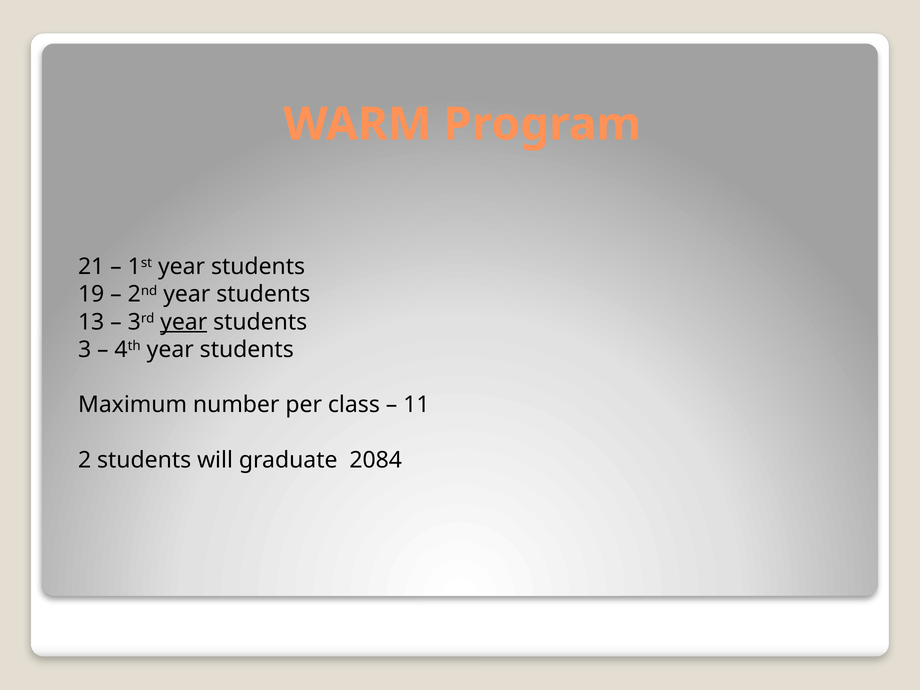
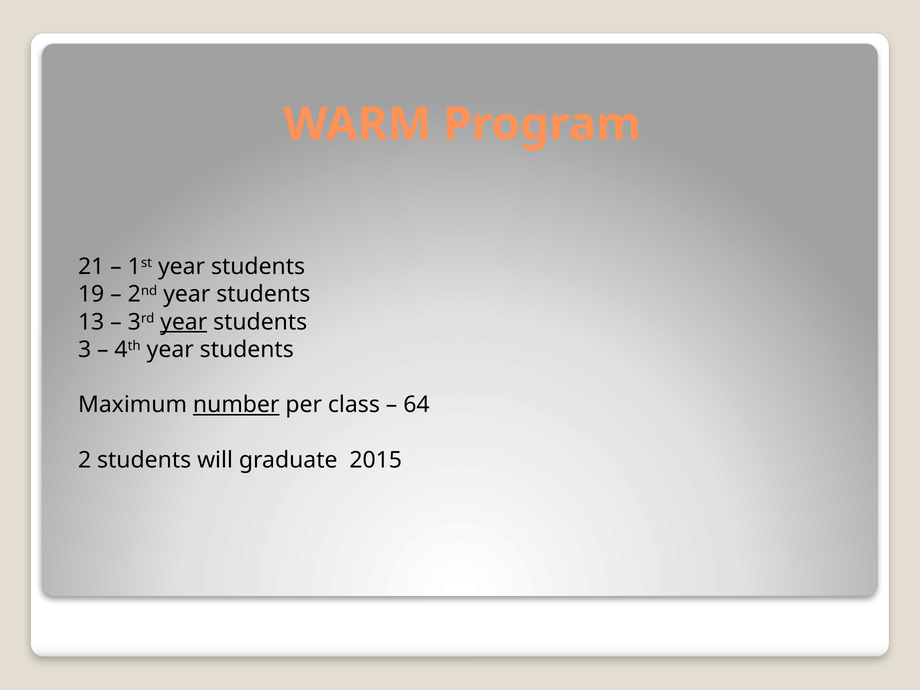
number underline: none -> present (236, 405)
11: 11 -> 64 (416, 405)
2084: 2084 -> 2015 (376, 460)
